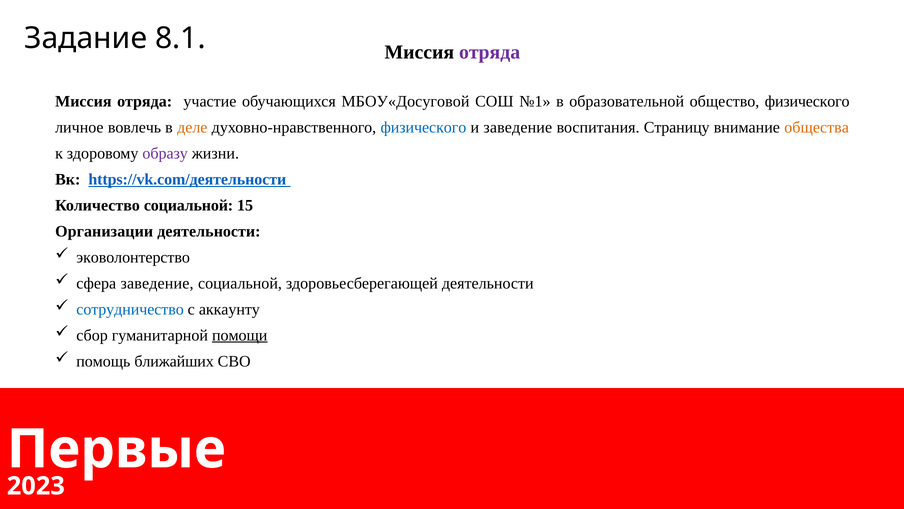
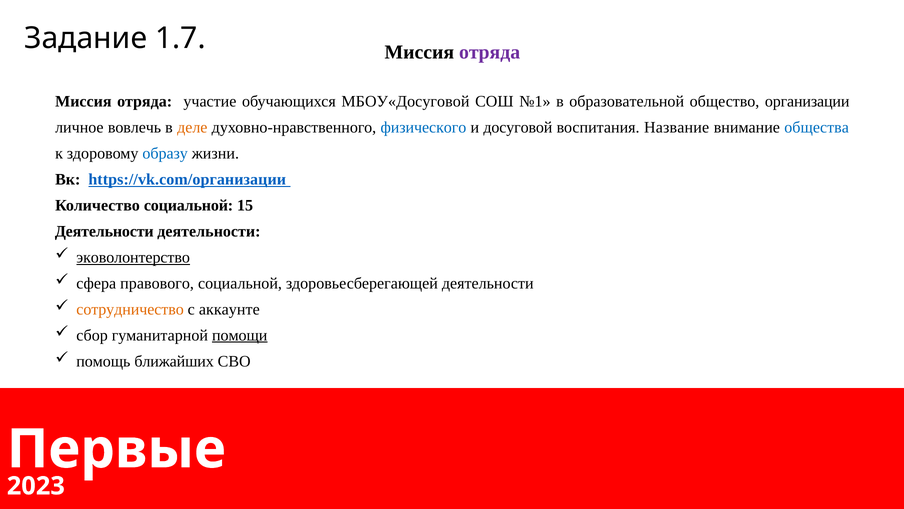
8.1: 8.1 -> 1.7 (180, 38)
общество физического: физического -> организации (807, 101)
и заведение: заведение -> досуговой (518, 127)
Страницу: Страницу -> Название (677, 127)
общества colour: orange -> blue (817, 127)
образу colour: purple -> blue (165, 153)
https://vk.com/деятельности: https://vk.com/деятельности -> https://vk.com/организации (187, 179)
Организации: Организации -> Деятельности (104, 231)
эковолонтерство underline: none -> present (133, 257)
сфера заведение: заведение -> правового (157, 283)
сотрудничество colour: blue -> orange (130, 309)
аккаунту: аккаунту -> аккаунте (229, 309)
